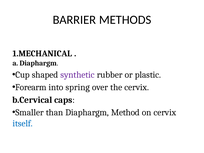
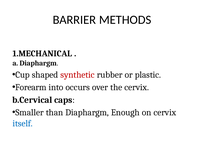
synthetic colour: purple -> red (78, 75)
into spring: spring -> occurs (78, 87)
Method: Method -> Enough (125, 112)
